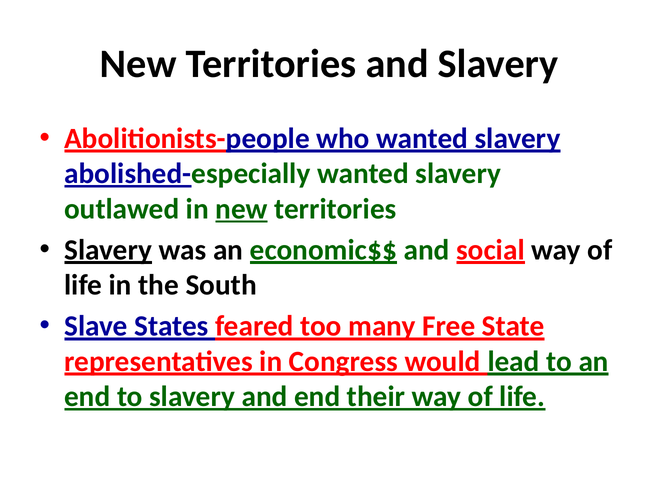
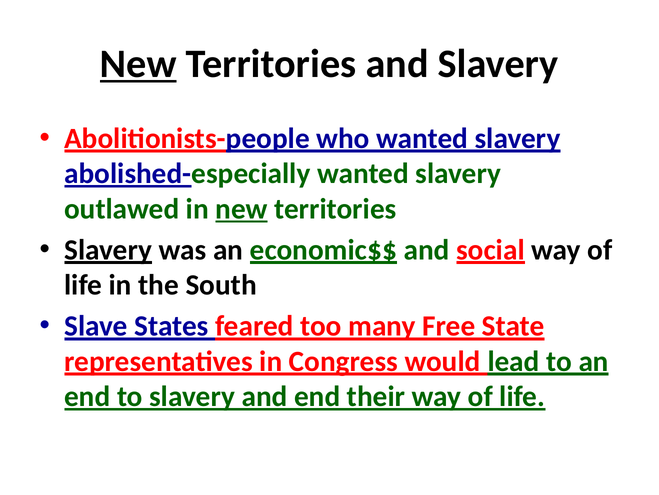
New underline: none -> present (138, 64)
